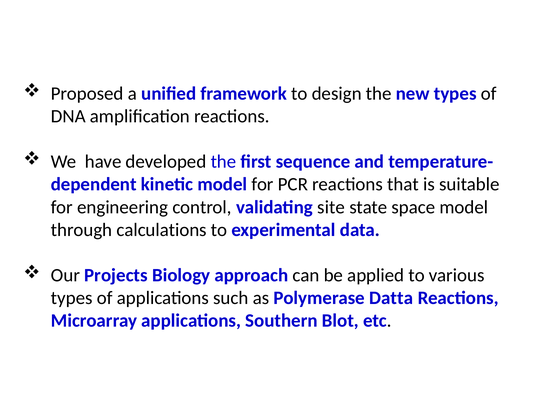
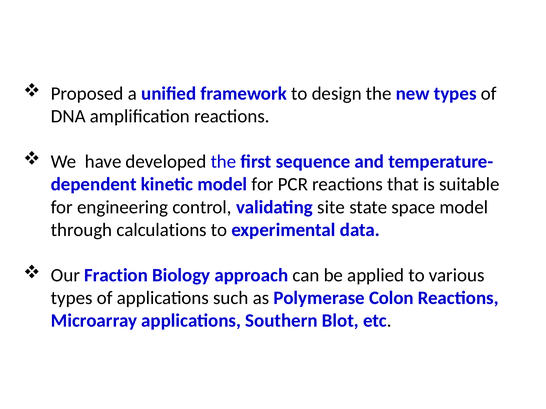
Projects: Projects -> Fraction (116, 276)
Datta: Datta -> Colon (391, 298)
